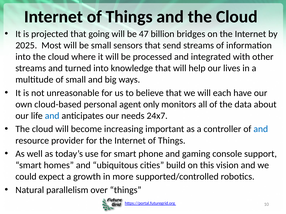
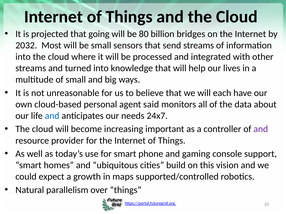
47: 47 -> 80 (144, 34)
2025: 2025 -> 2032 (26, 45)
only: only -> said (151, 105)
and colour: blue -> purple (261, 129)
more: more -> maps (123, 177)
